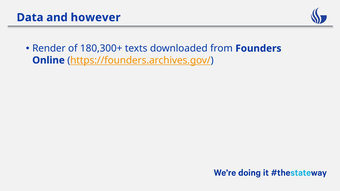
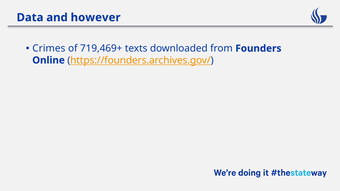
Render: Render -> Crimes (49, 48)
180,300+: 180,300+ -> 719,469+ (101, 48)
